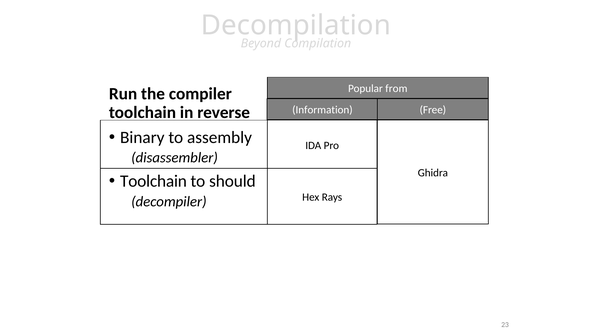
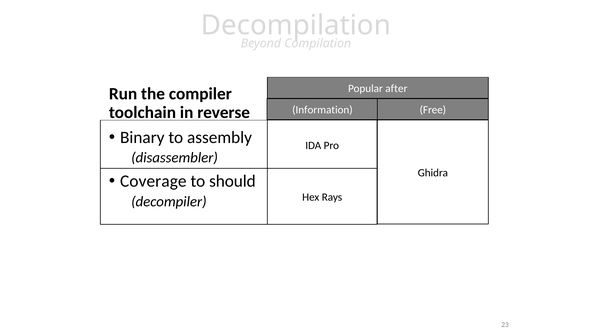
from: from -> after (396, 89)
Toolchain: Toolchain -> Coverage (153, 181)
